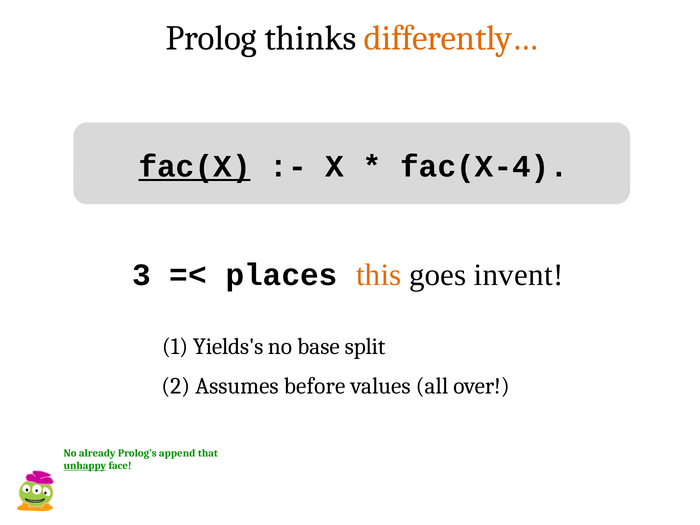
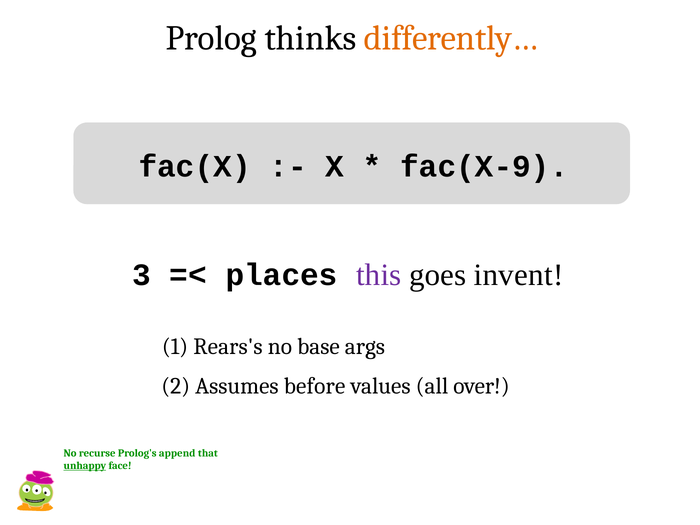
fac(X underline: present -> none (195, 166)
fac(X-4: fac(X-4 -> fac(X-9 (484, 166)
this colour: orange -> purple (379, 275)
Yields's: Yields's -> Rears's (228, 347)
split: split -> args (365, 347)
already: already -> recurse (97, 453)
